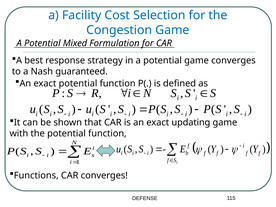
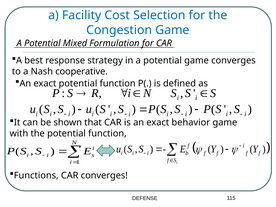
guaranteed: guaranteed -> cooperative (82, 71)
updating: updating -> behavior (191, 123)
